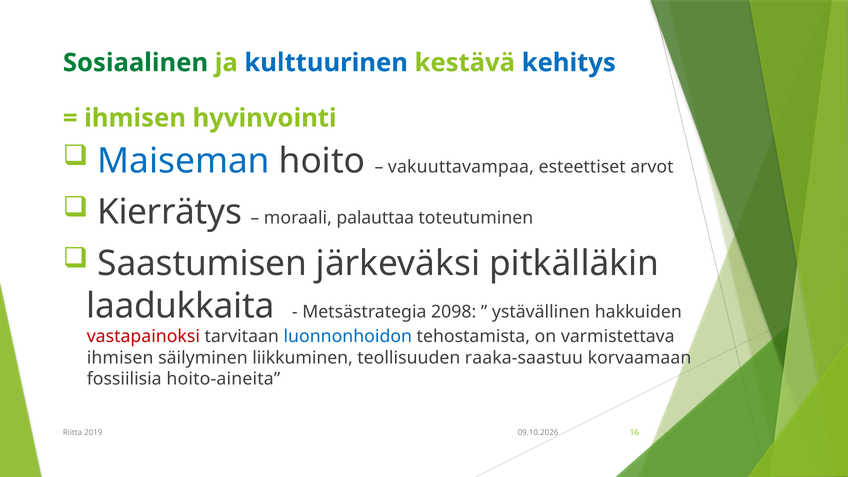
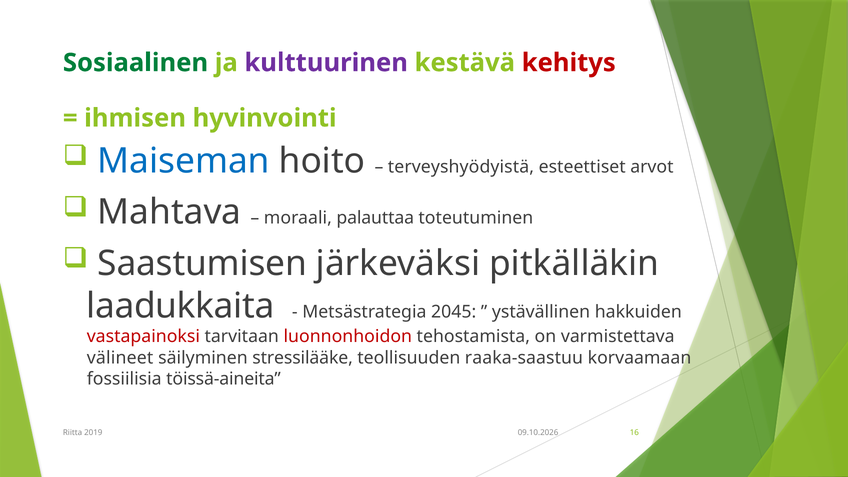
kulttuurinen colour: blue -> purple (326, 63)
kehitys colour: blue -> red (569, 63)
vakuuttavampaa: vakuuttavampaa -> terveyshyödyistä (461, 167)
Kierrätys: Kierrätys -> Mahtava (169, 212)
2098: 2098 -> 2045 (454, 312)
luonnonhoidon colour: blue -> red (348, 336)
ihmisen: ihmisen -> välineet (120, 358)
liikkuminen: liikkuminen -> stressilääke (303, 358)
hoito-aineita: hoito-aineita -> töissä-aineita (224, 379)
